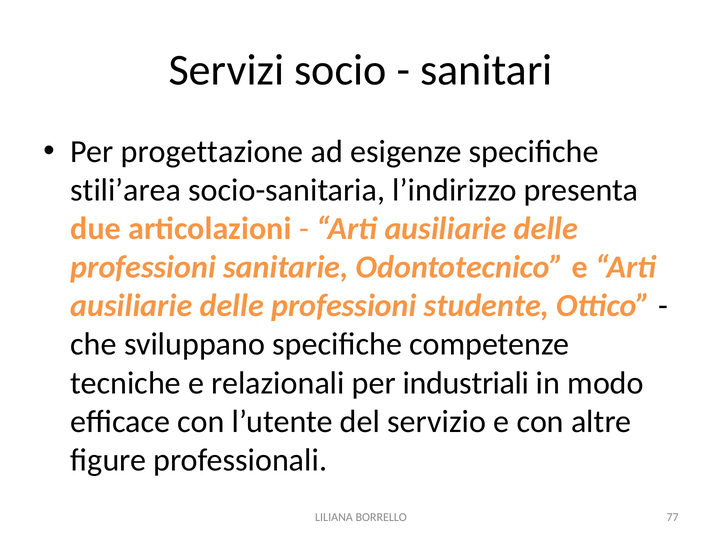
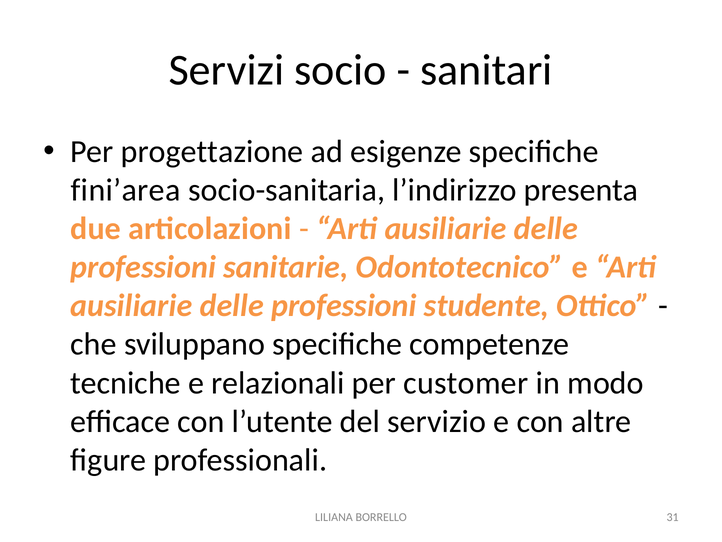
stili’area: stili’area -> fini’area (126, 190)
industriali: industriali -> customer (466, 383)
77: 77 -> 31 (673, 517)
